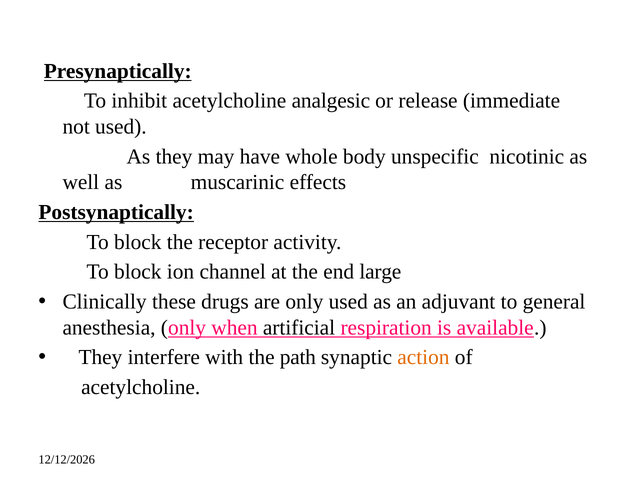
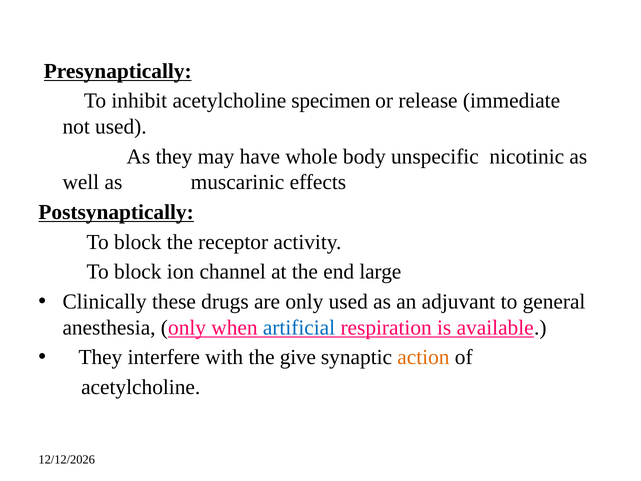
analgesic: analgesic -> specimen (331, 101)
artificial colour: black -> blue (299, 327)
path: path -> give (298, 357)
